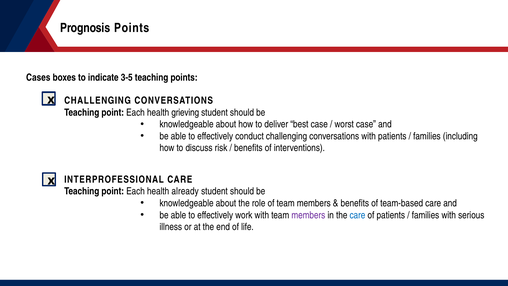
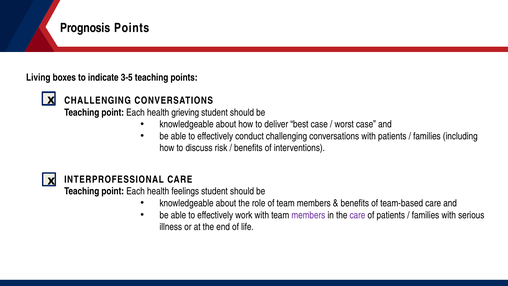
Cases: Cases -> Living (38, 77)
already: already -> feelings (185, 191)
care colour: blue -> purple (357, 215)
